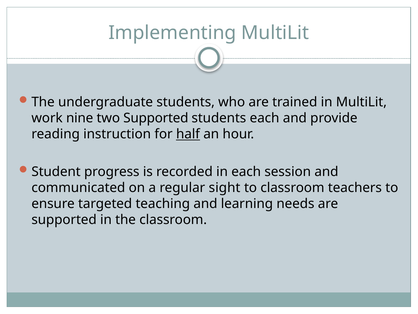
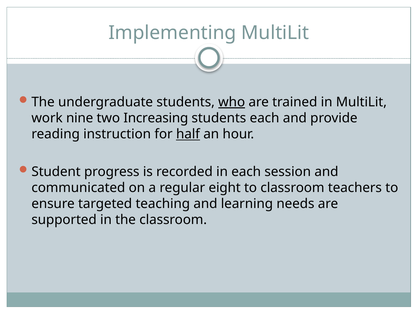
who underline: none -> present (232, 102)
two Supported: Supported -> Increasing (156, 118)
sight: sight -> eight (225, 188)
